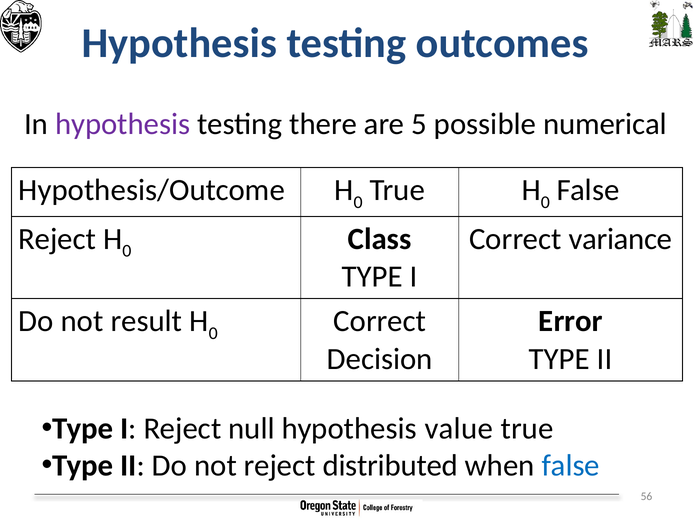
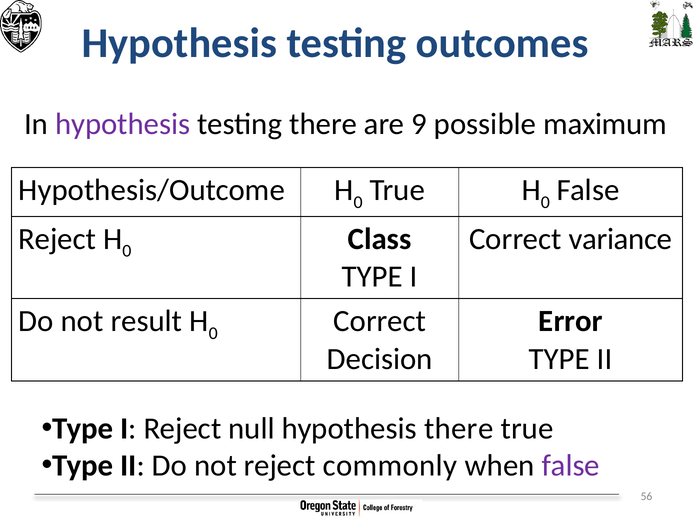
5: 5 -> 9 (419, 124)
numerical: numerical -> maximum (605, 124)
hypothesis value: value -> there (459, 429)
distributed: distributed -> commonly (390, 466)
false colour: blue -> purple (571, 466)
